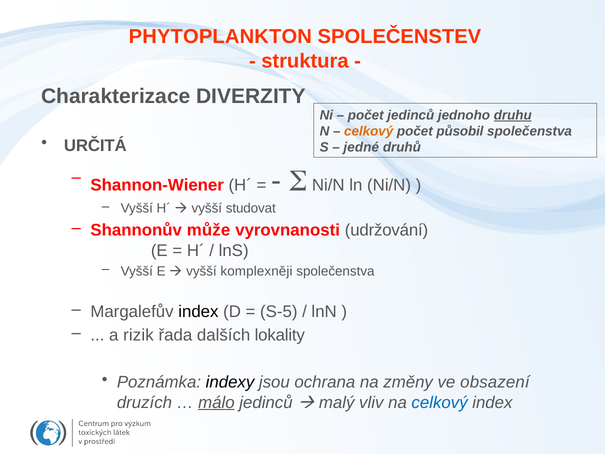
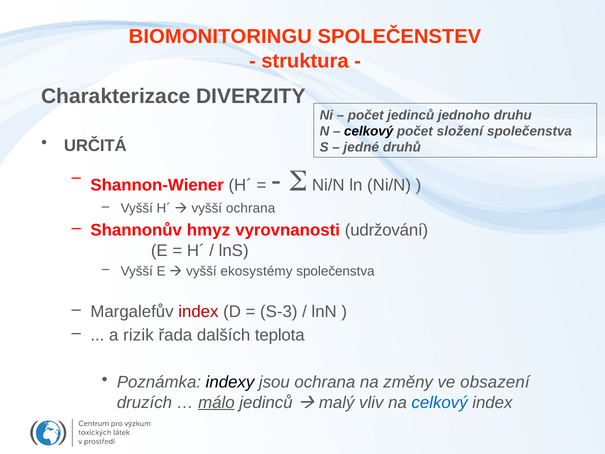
PHYTOPLANKTON: PHYTOPLANKTON -> BIOMONITORINGU (220, 37)
druhu underline: present -> none (513, 115)
celkový colour: orange -> black (369, 131)
působil: působil -> složení (460, 131)
vyšší studovat: studovat -> ochrana (251, 208)
může: může -> hmyz (209, 230)
komplexněji: komplexněji -> ekosystémy (256, 271)
index colour: black -> red (198, 312)
S-5: S-5 -> S-3 (279, 312)
lokality: lokality -> teplota (280, 335)
